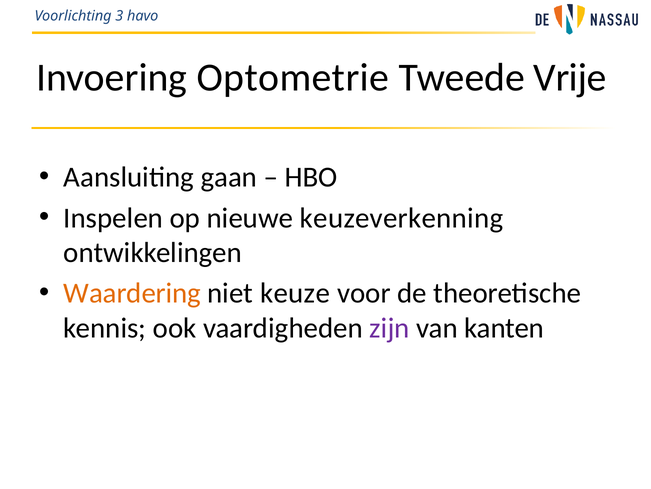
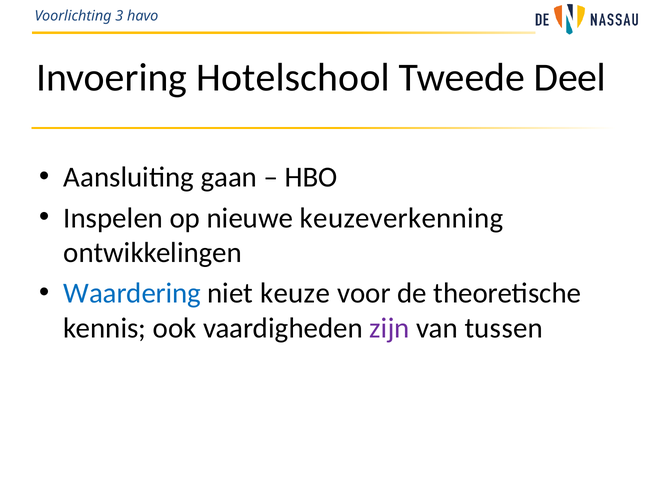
Optometrie: Optometrie -> Hotelschool (293, 77)
Vrije: Vrije -> Deel (570, 77)
Waardering colour: orange -> blue (132, 293)
kanten: kanten -> tussen (504, 328)
